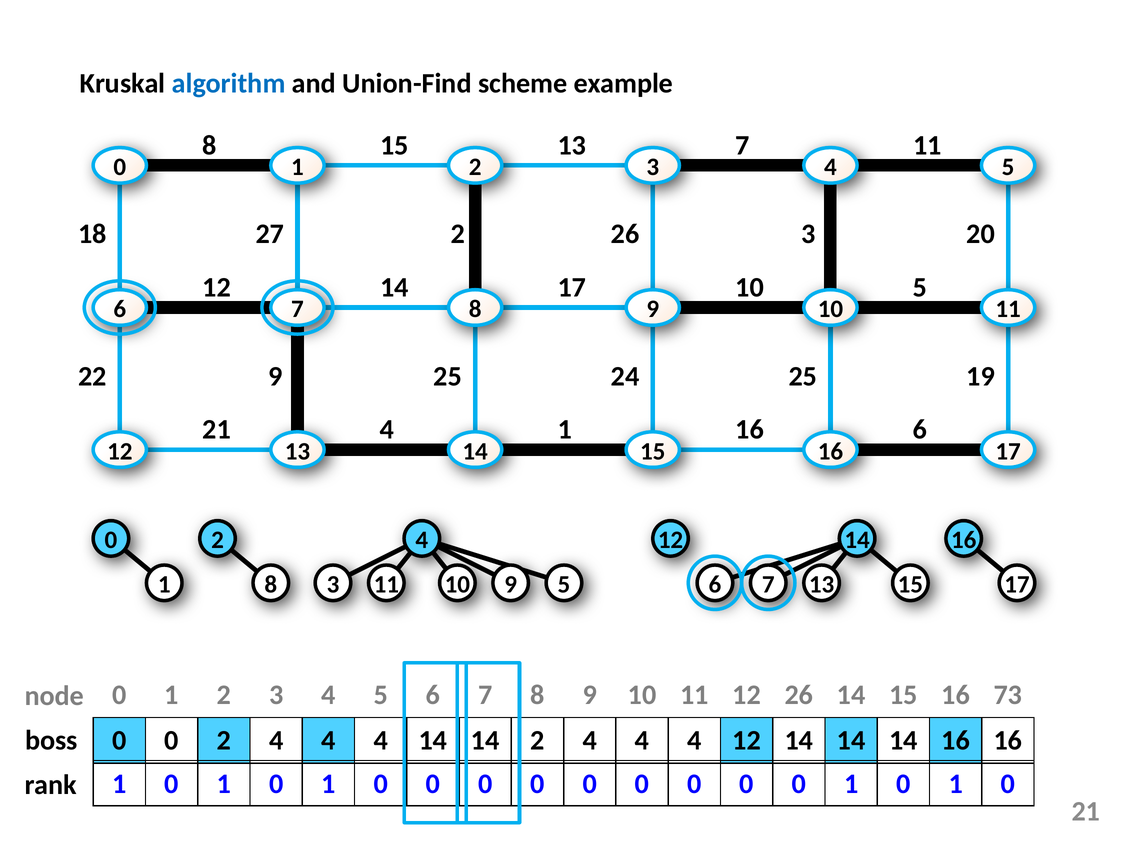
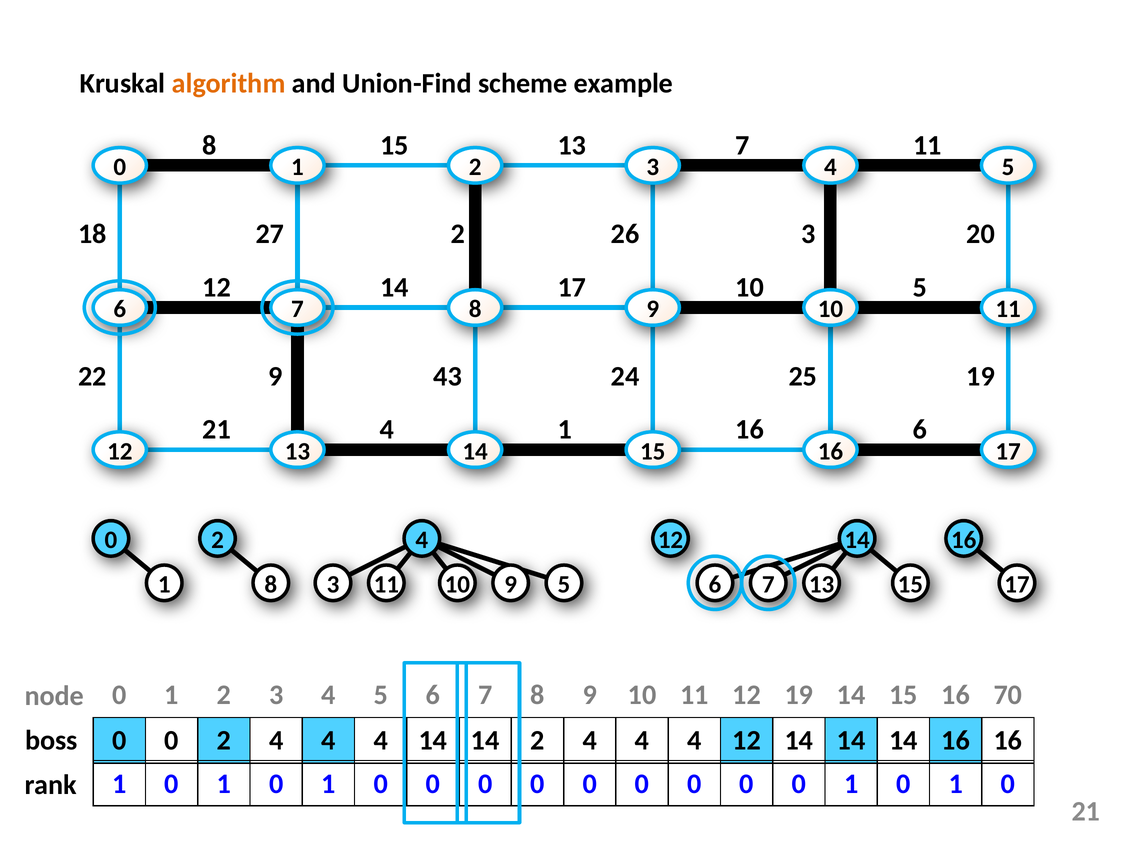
algorithm colour: blue -> orange (229, 83)
22 25: 25 -> 43 (448, 376)
12 26: 26 -> 19 (799, 695)
73: 73 -> 70 (1008, 695)
